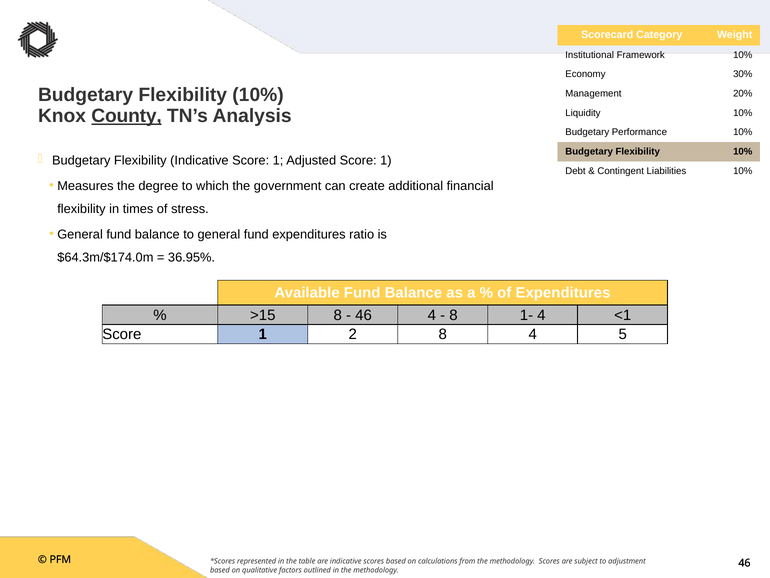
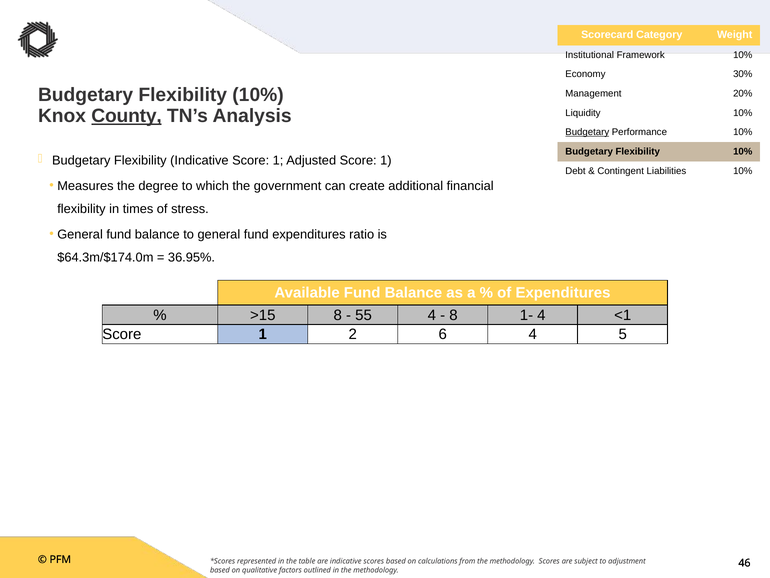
Budgetary underline: none -> present (587, 132)
46: 46 -> 55 (364, 315)
2 8: 8 -> 6 (443, 334)
